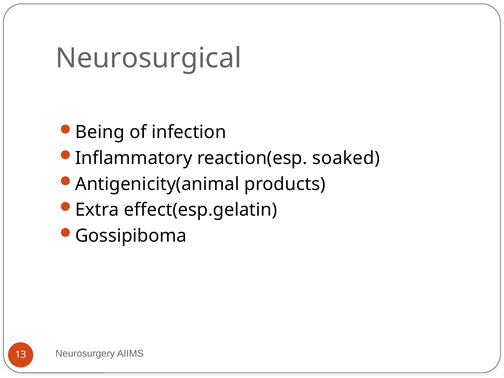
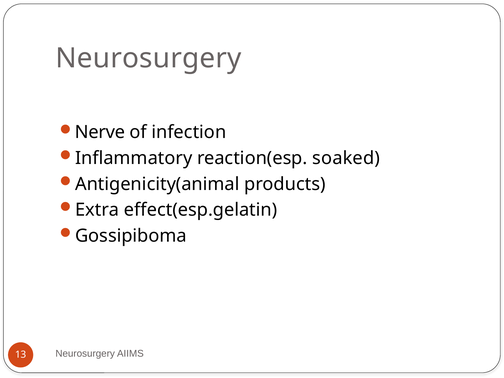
Neurosurgical: Neurosurgical -> Neurosurgery (148, 58)
Being: Being -> Nerve (100, 132)
